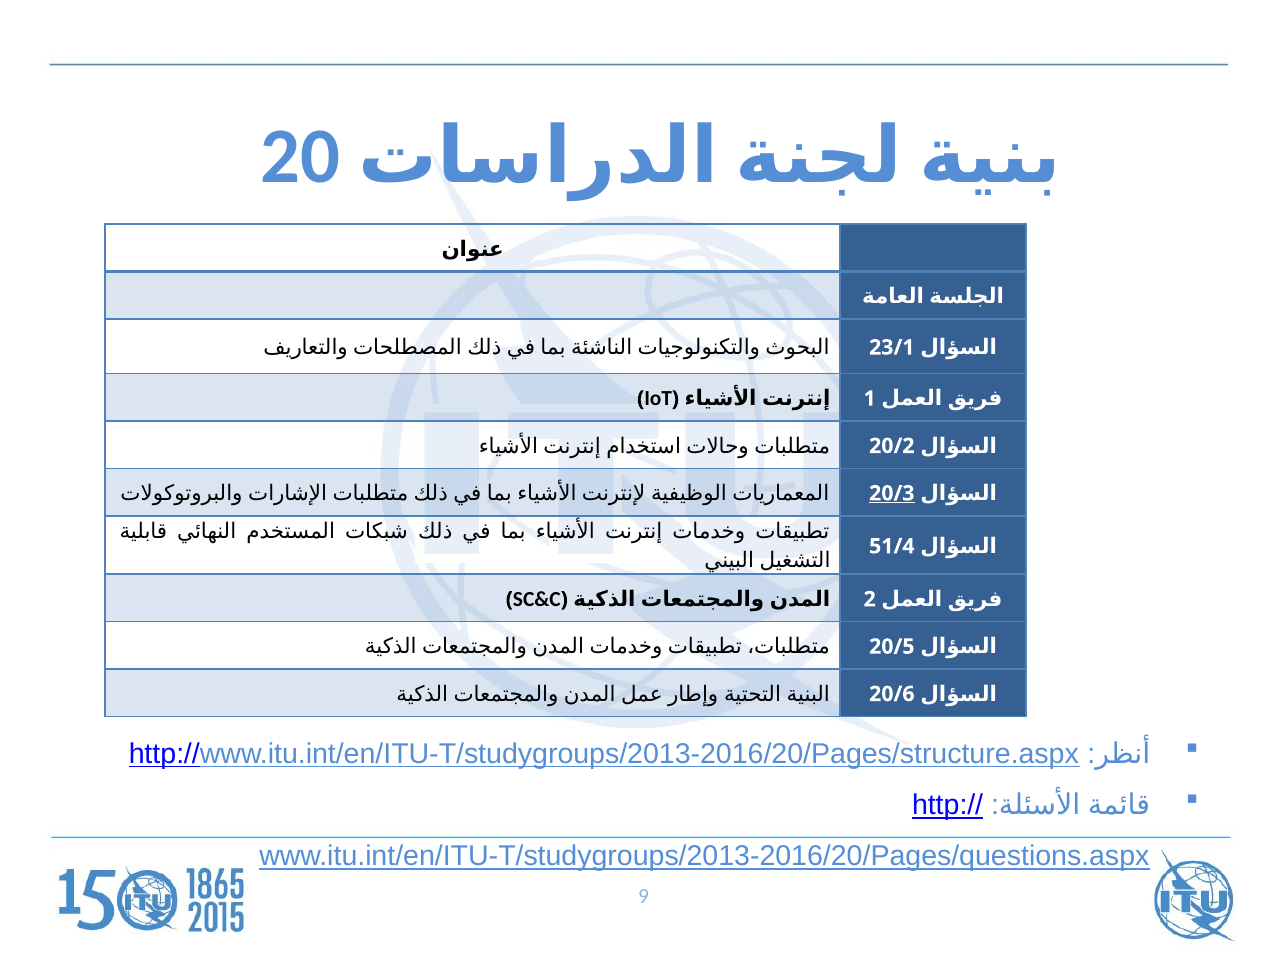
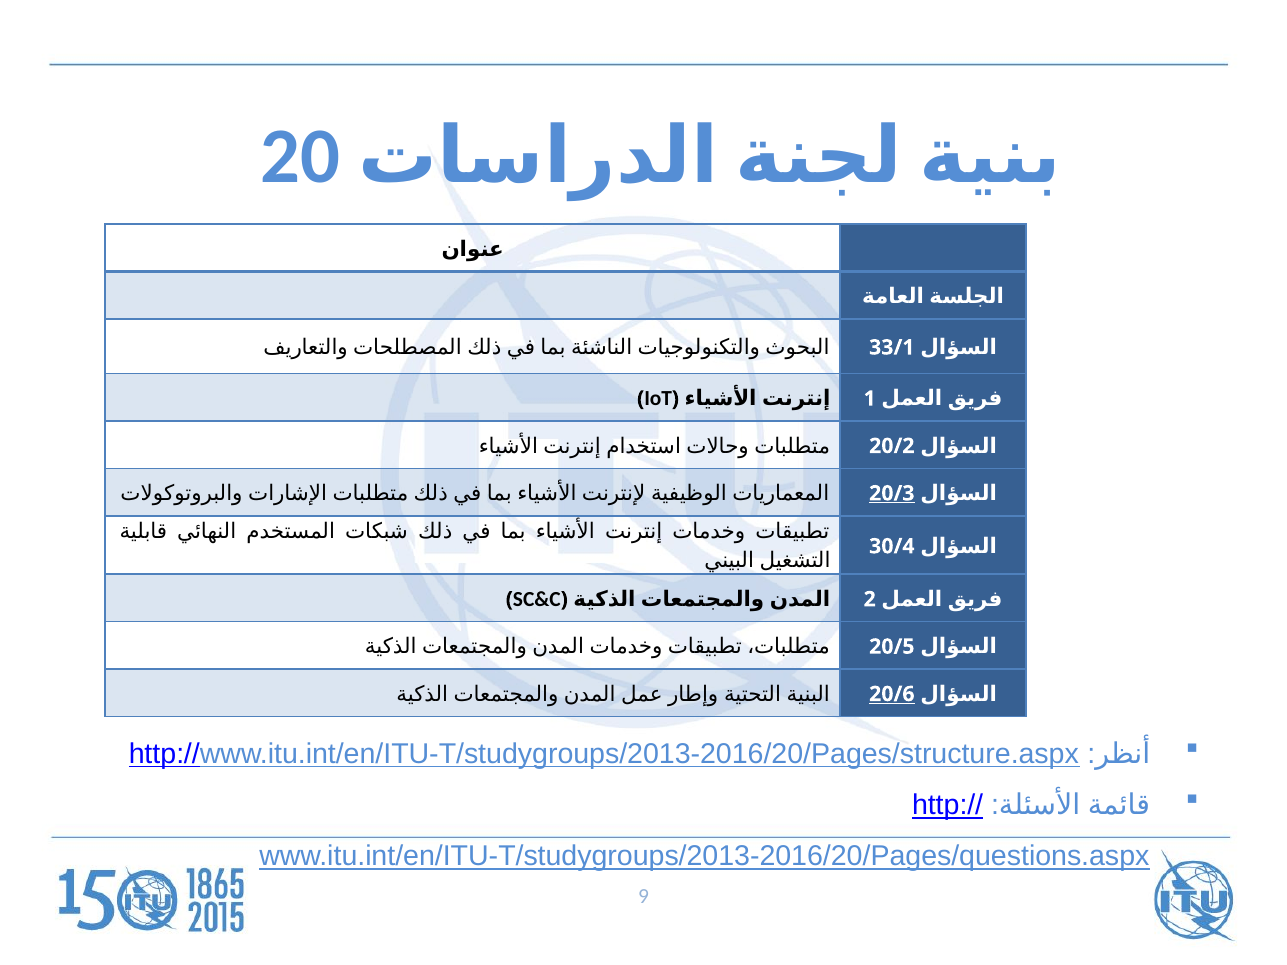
23/1: 23/1 -> 33/1 (892, 348)
51/4: 51/4 -> 30/4 (892, 546)
20/6 underline: none -> present (892, 694)
